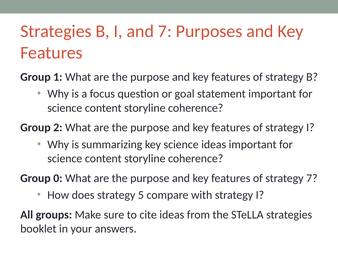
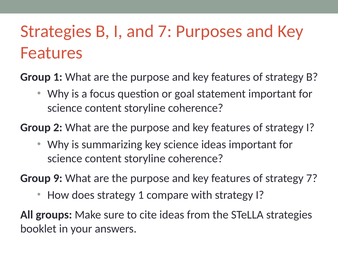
0: 0 -> 9 (58, 179)
strategy 5: 5 -> 1 (141, 195)
